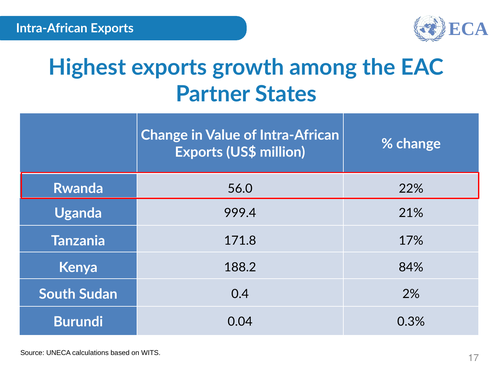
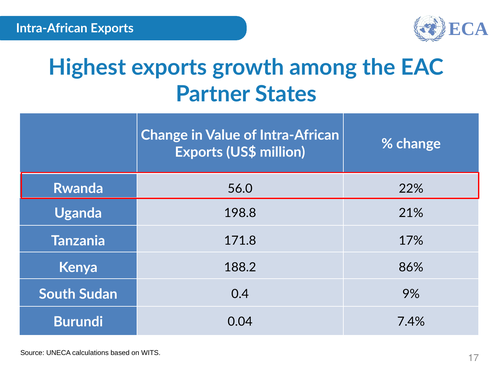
999.4: 999.4 -> 198.8 (240, 213)
84%: 84% -> 86% (411, 267)
2%: 2% -> 9% (411, 294)
0.3%: 0.3% -> 7.4% (411, 322)
